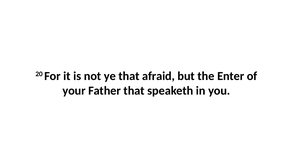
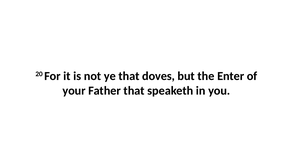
afraid: afraid -> doves (158, 76)
